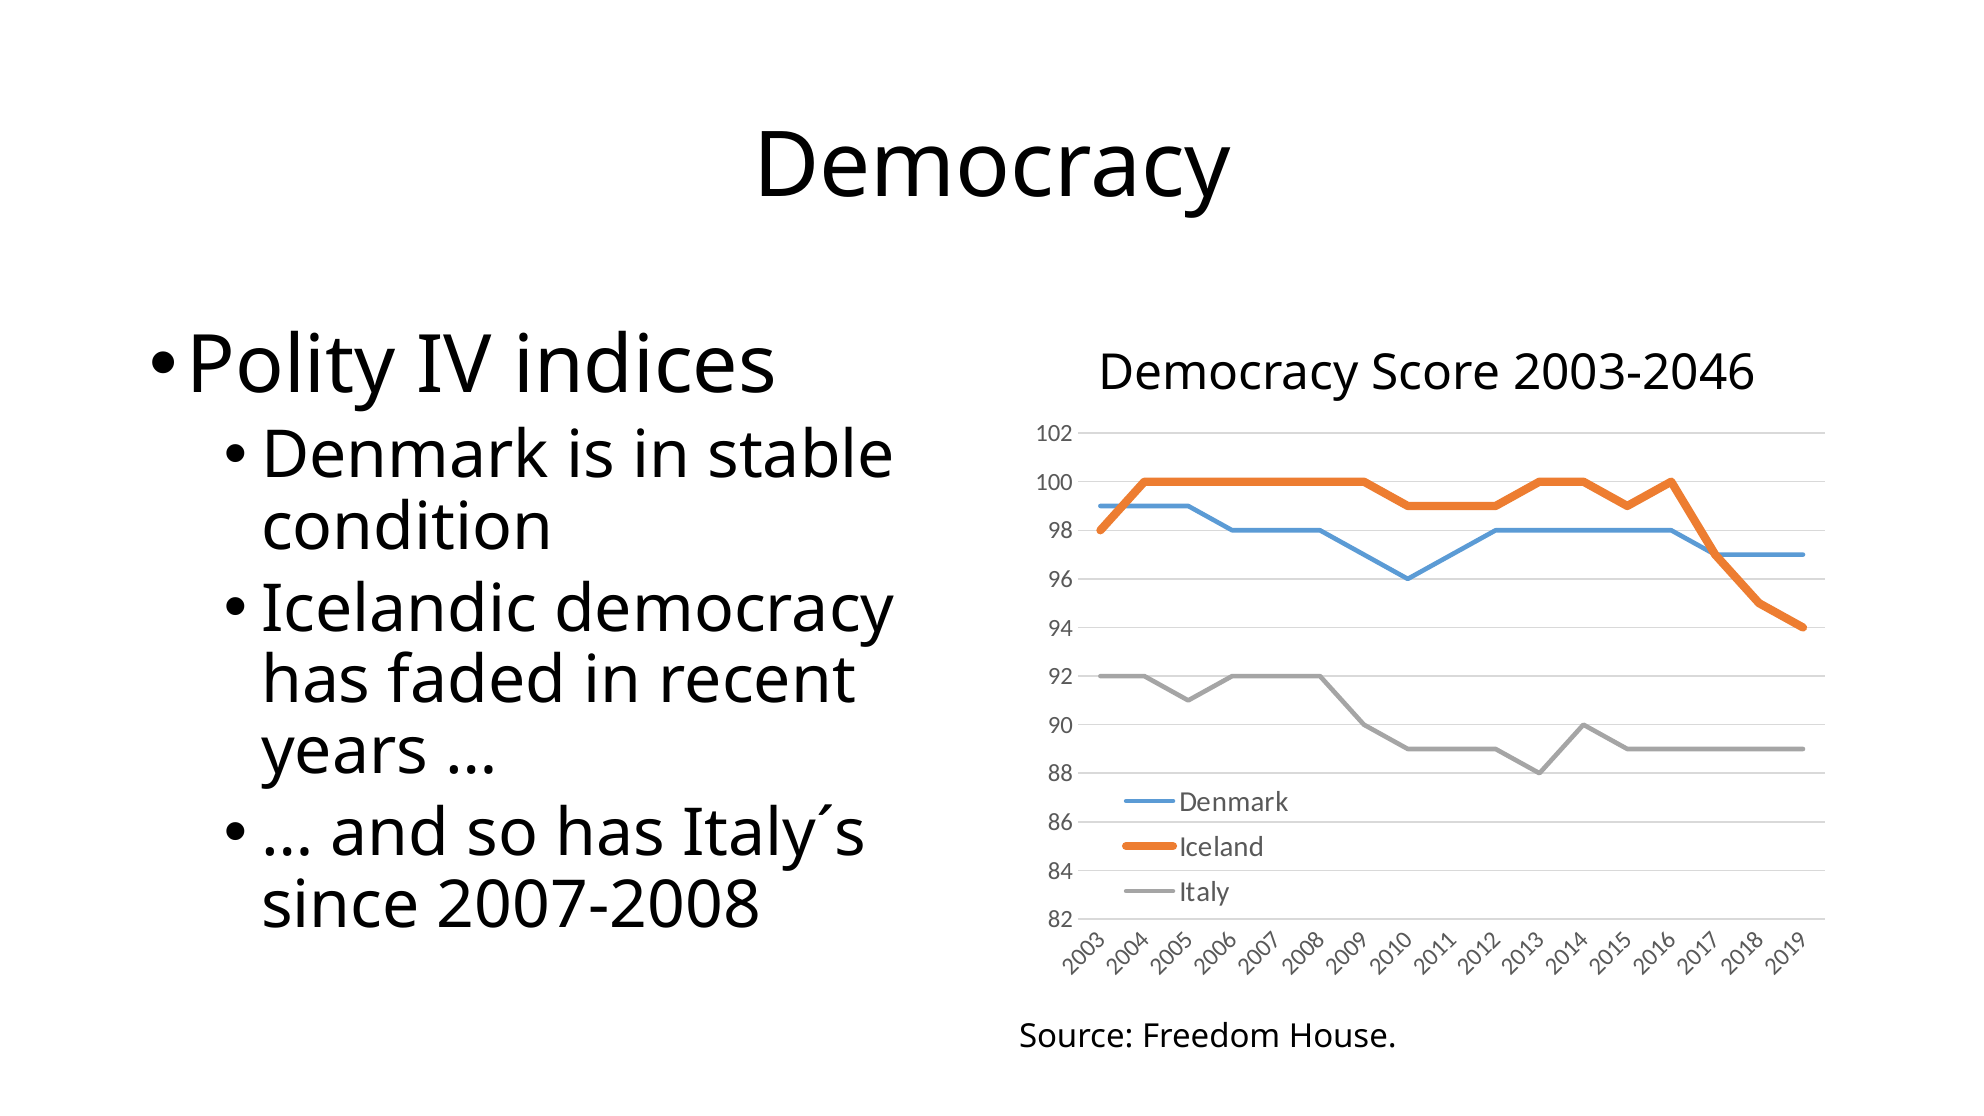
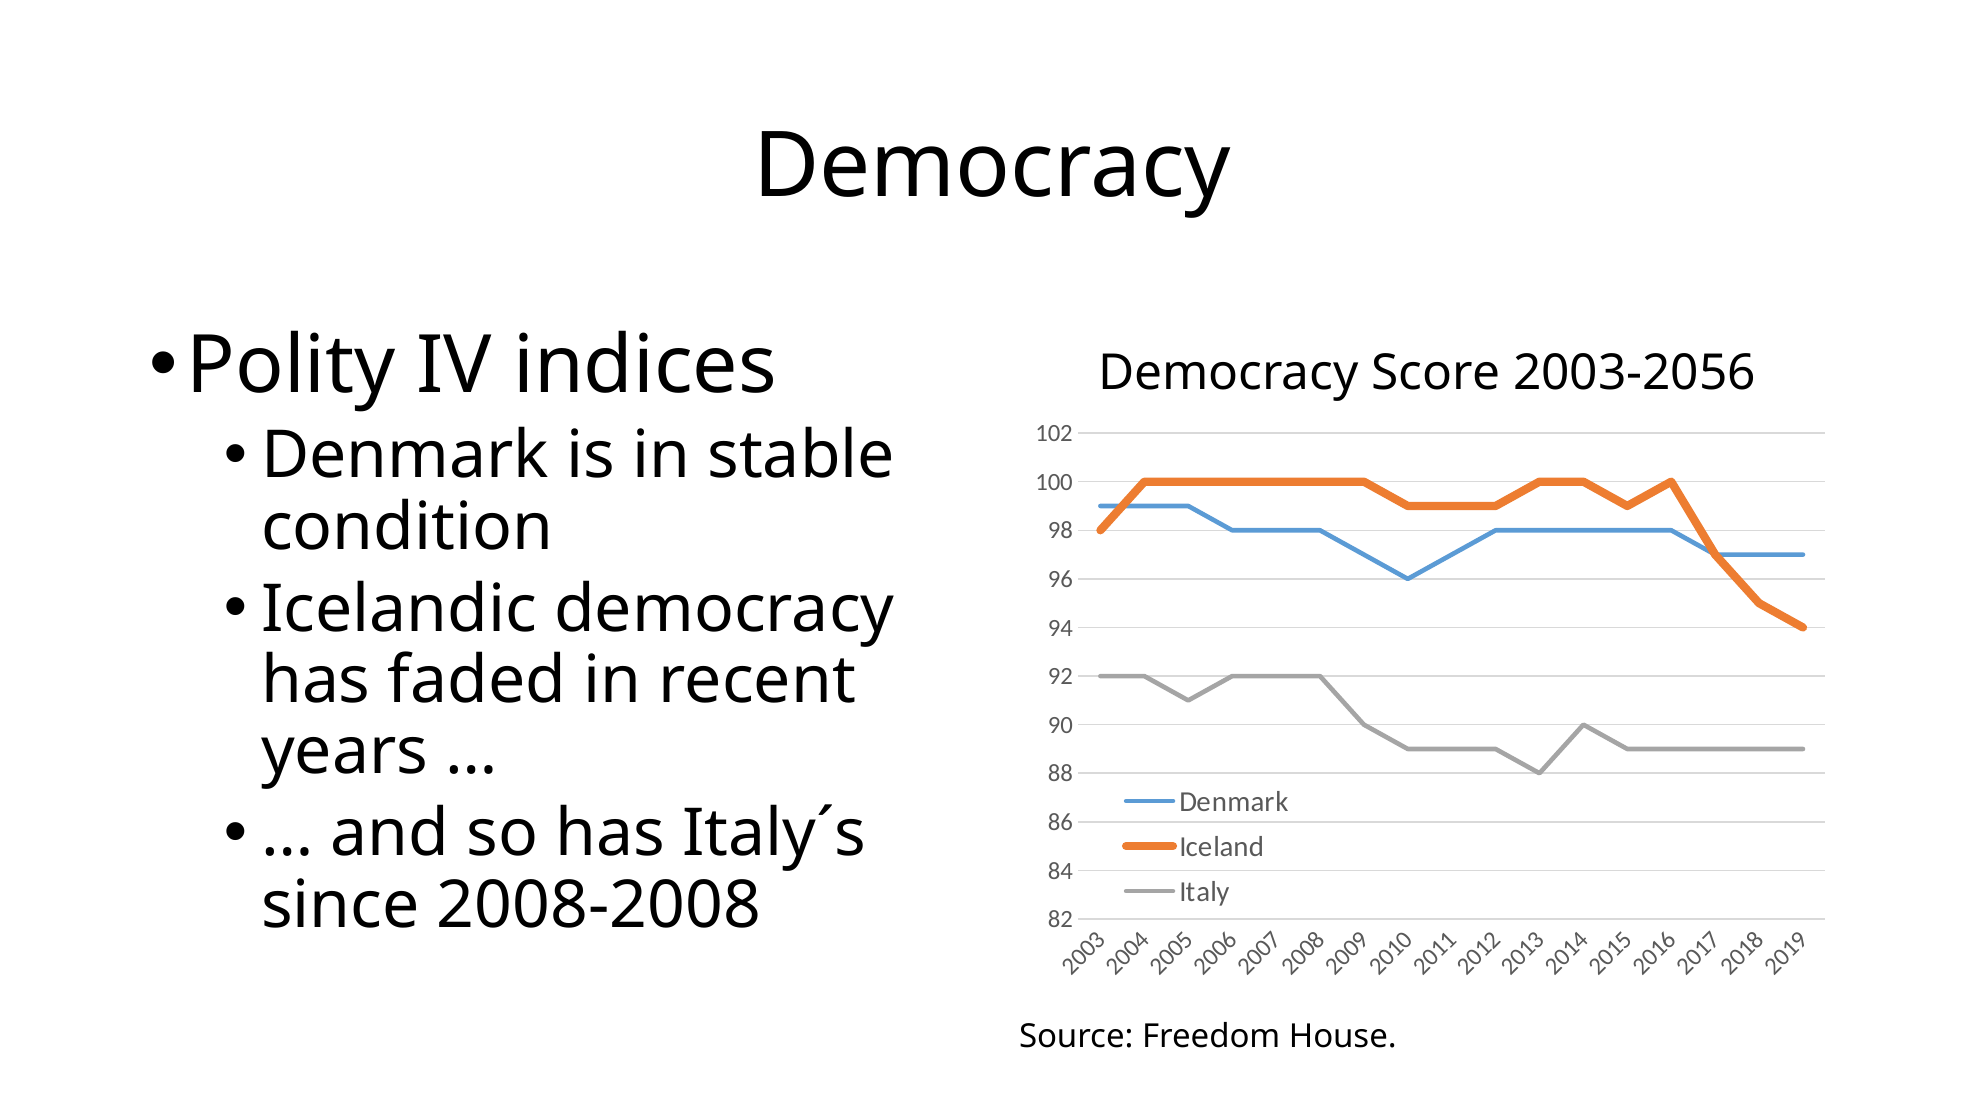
2003-2046: 2003-2046 -> 2003-2056 (1634, 373)
2007-2008: 2007-2008 -> 2008-2008 (599, 905)
